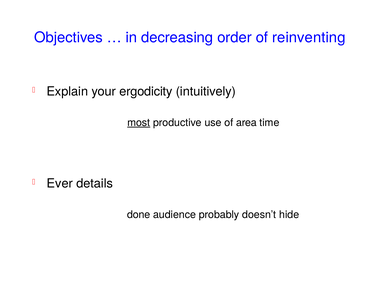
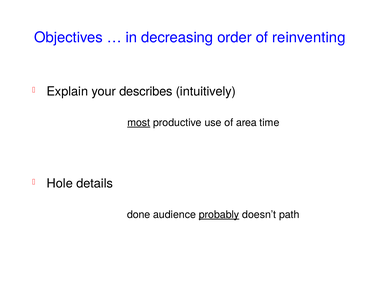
ergodicity: ergodicity -> describes (146, 91)
Ever: Ever -> Hole (60, 183)
probably underline: none -> present (219, 215)
hide: hide -> path (289, 215)
